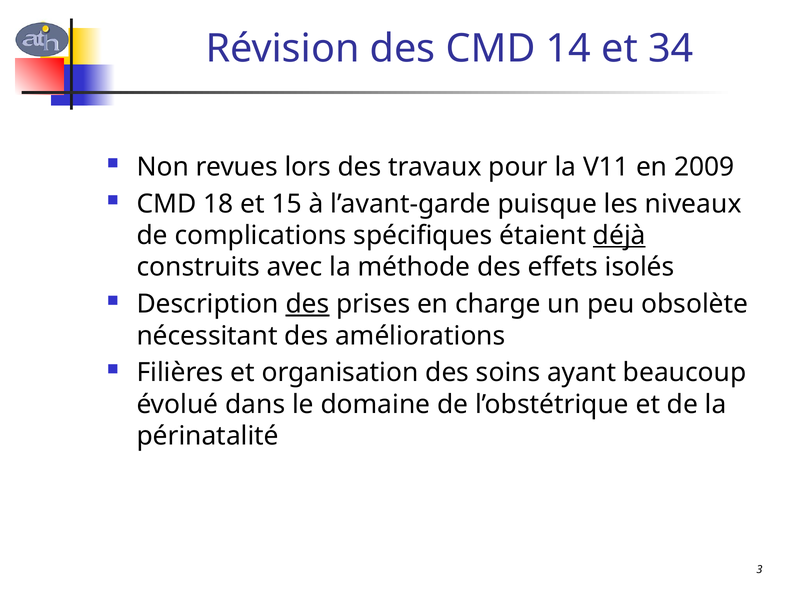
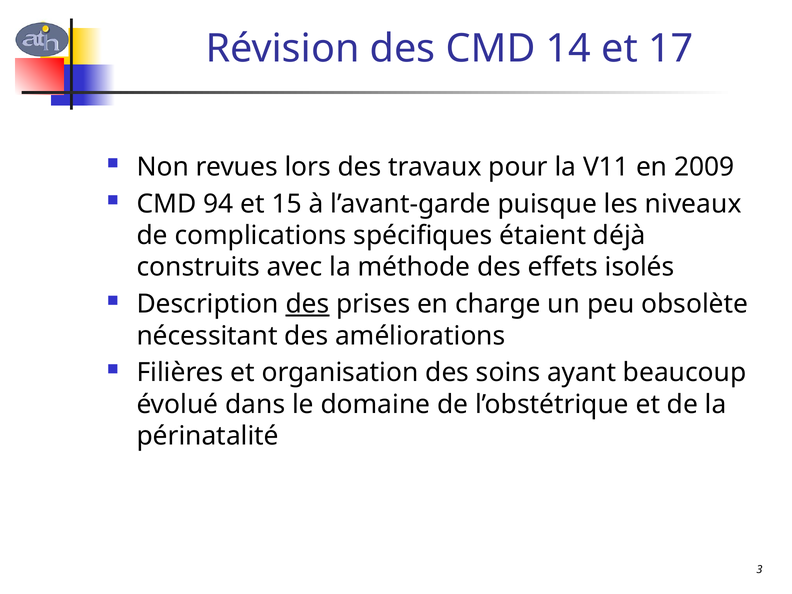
34: 34 -> 17 (671, 49)
18: 18 -> 94 (218, 204)
déjà underline: present -> none (619, 235)
